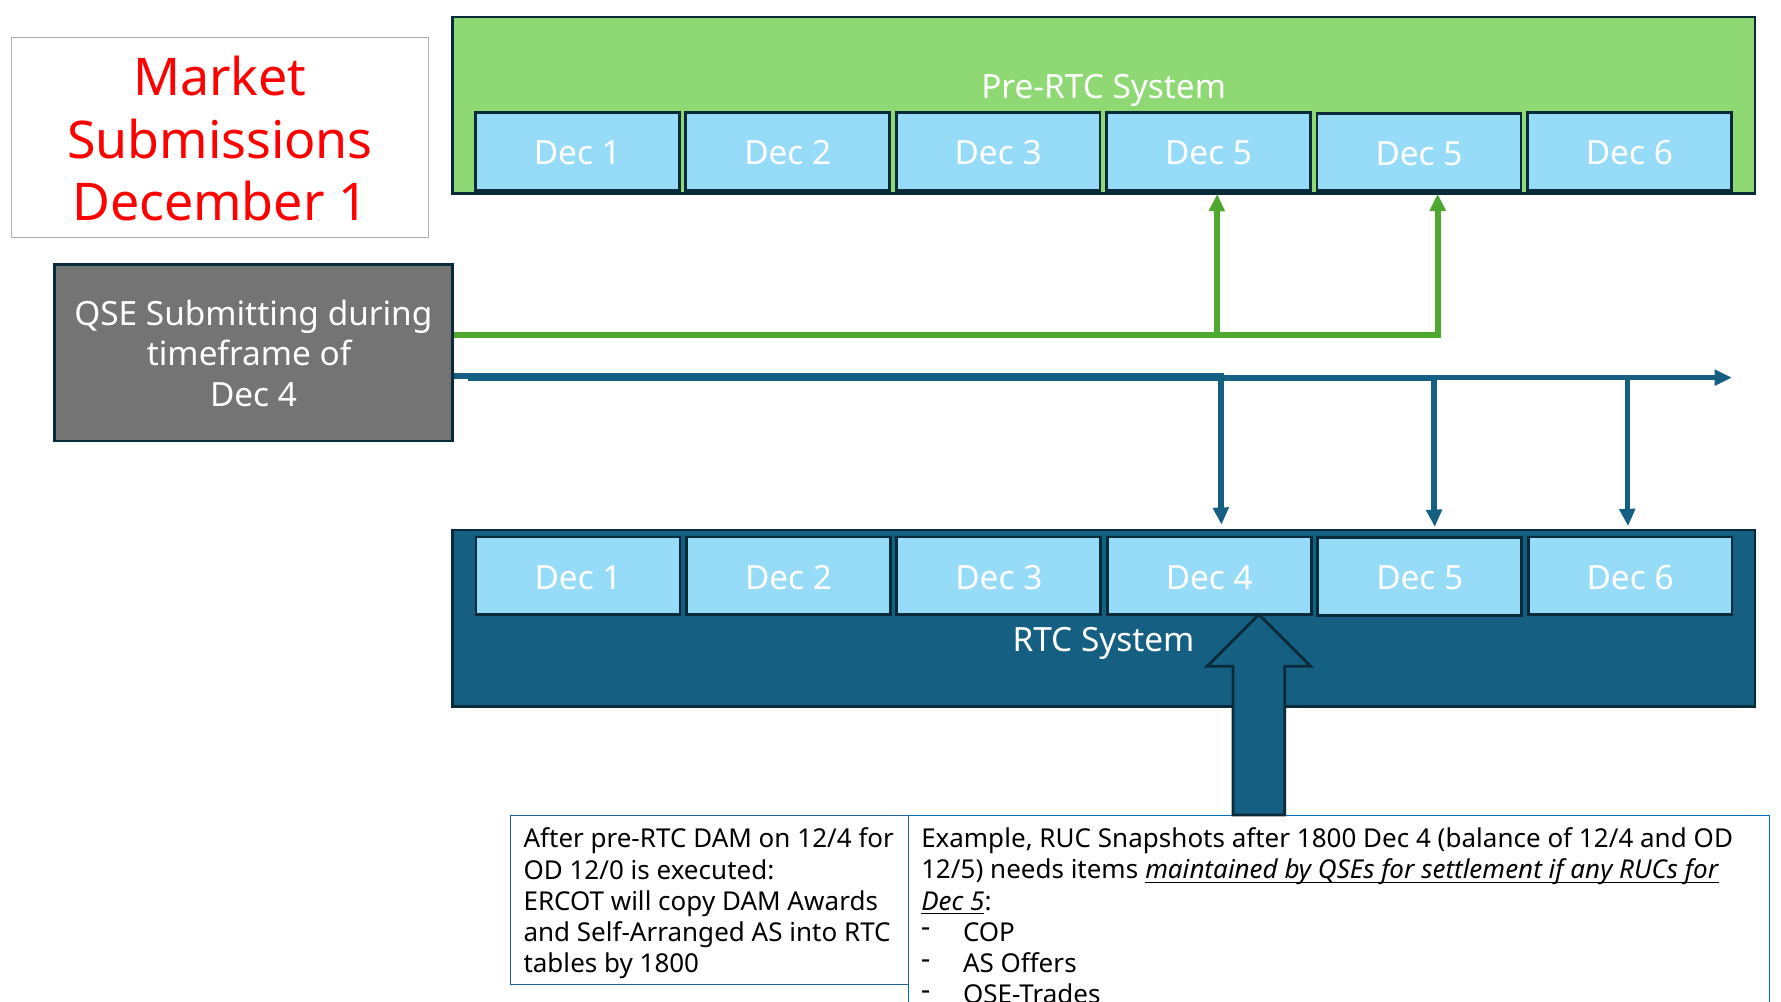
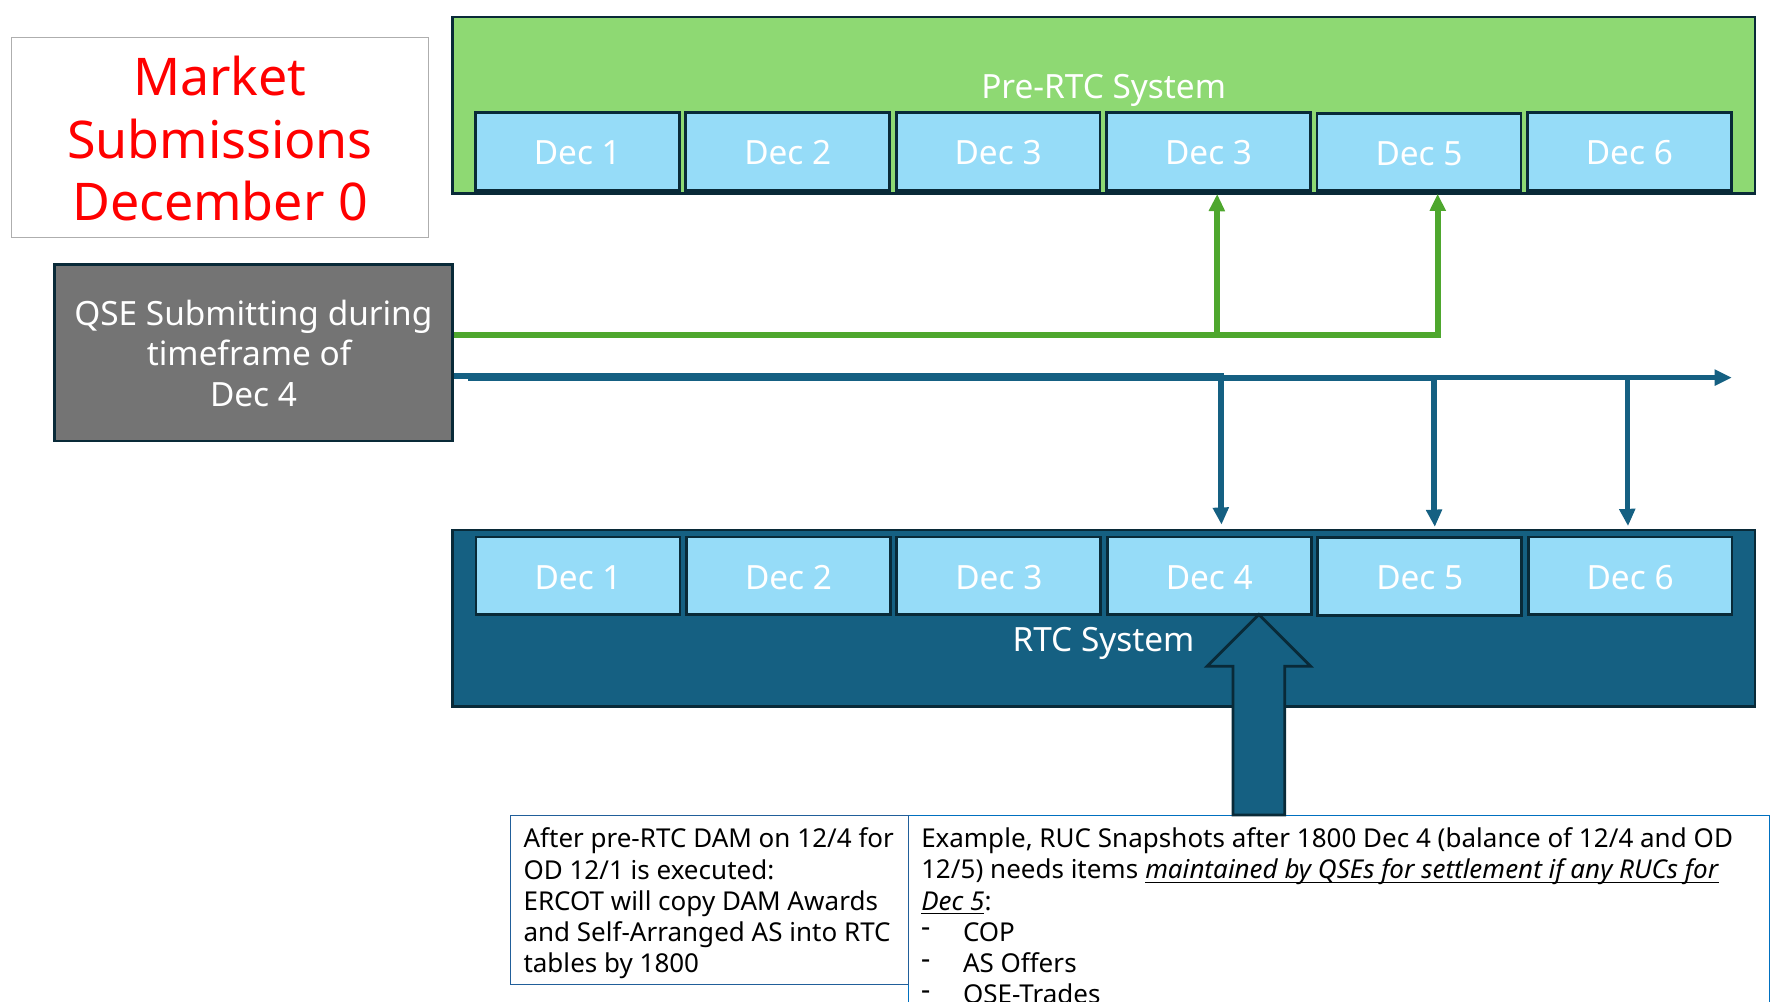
3 Dec 5: 5 -> 3 (1243, 154)
December 1: 1 -> 0 (353, 203)
12/0: 12/0 -> 12/1 (597, 870)
